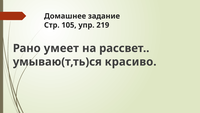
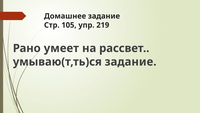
умываю(т,ть)ся красиво: красиво -> задание (131, 62)
